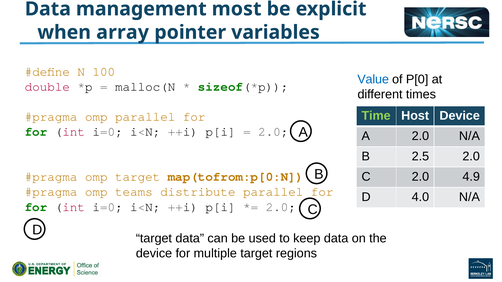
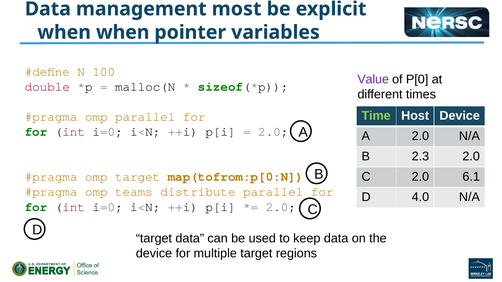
when array: array -> when (123, 32)
Value colour: blue -> purple (373, 79)
2.5: 2.5 -> 2.3 (420, 157)
4.9: 4.9 -> 6.1 (471, 177)
